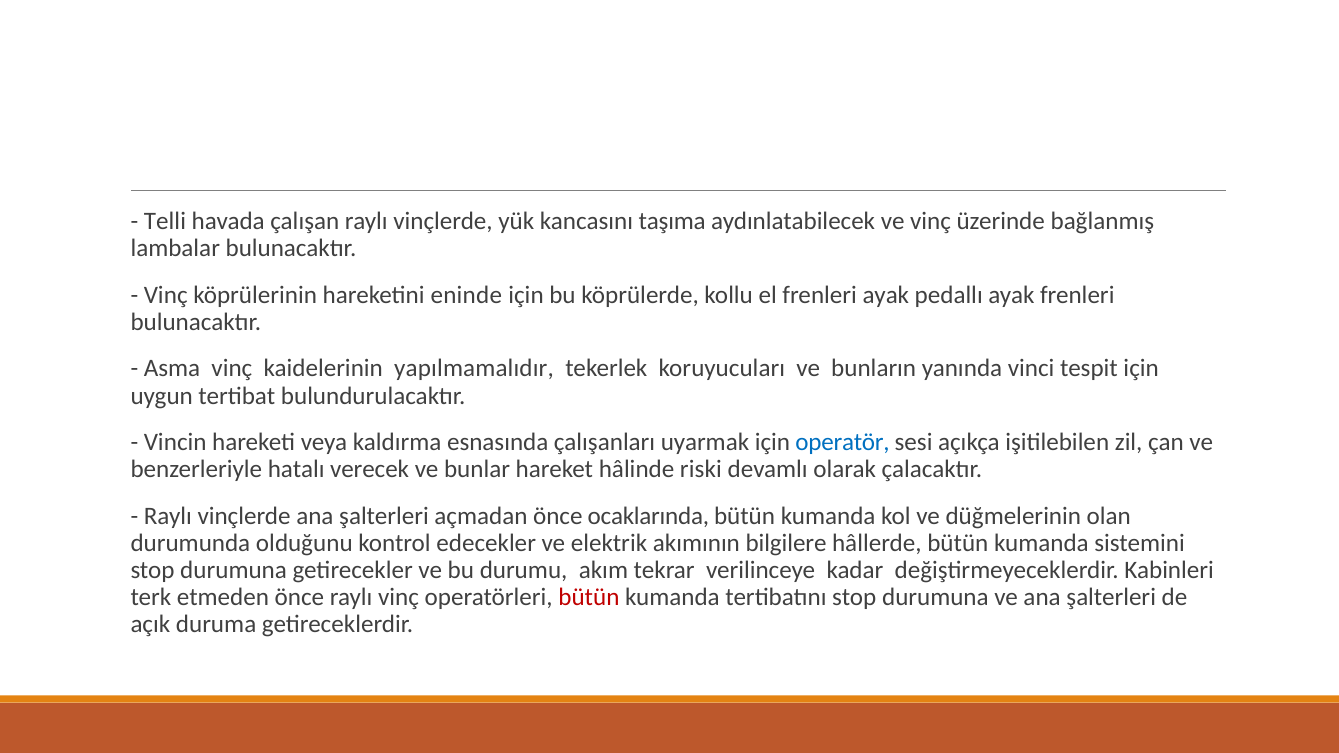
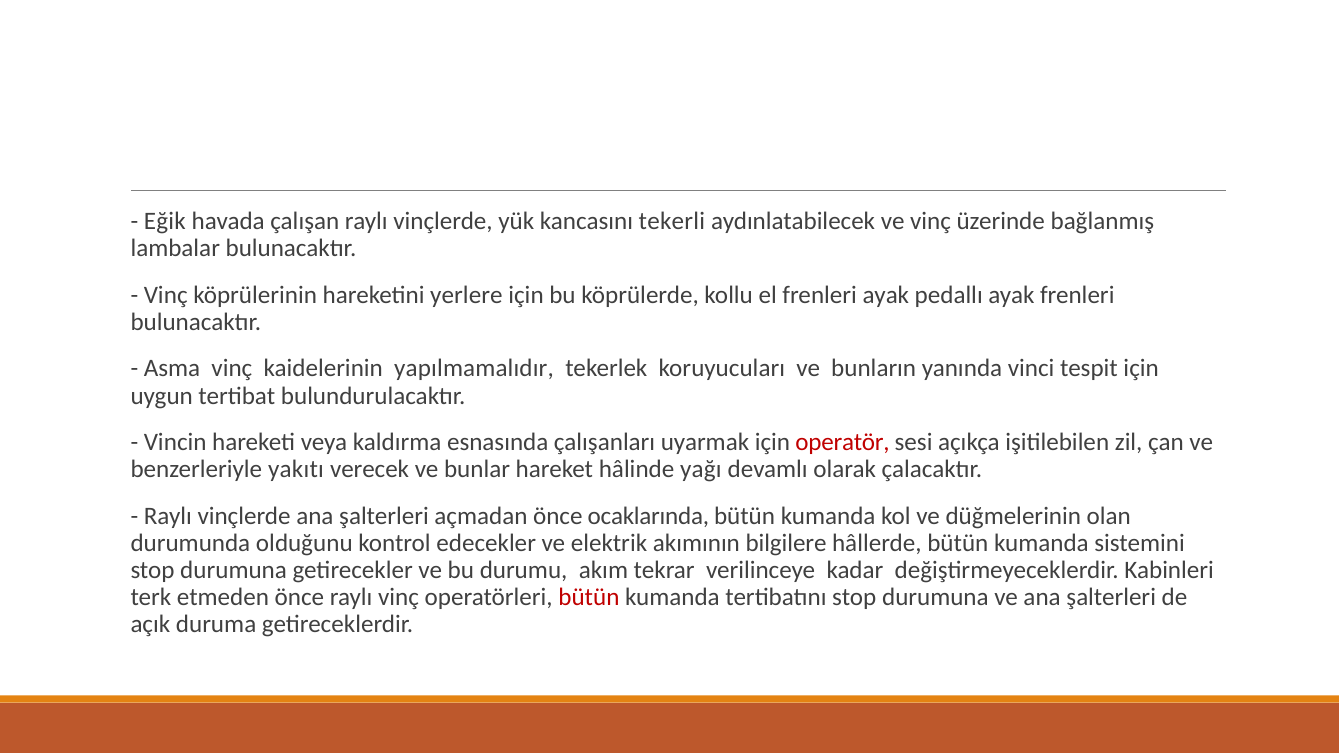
Telli: Telli -> Eğik (165, 221)
taşıma: taşıma -> tekerli (672, 221)
eninde: eninde -> yerlere (466, 295)
operatör colour: blue -> red (843, 442)
hatalı: hatalı -> yakıtı (296, 470)
riski: riski -> yağı (701, 470)
